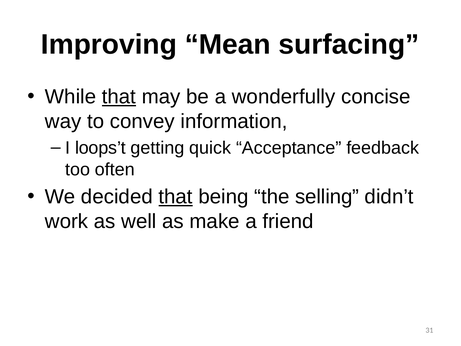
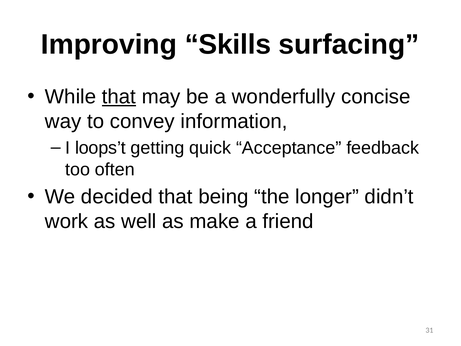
Mean: Mean -> Skills (228, 45)
that underline: present -> none (176, 197)
selling: selling -> longer (327, 197)
